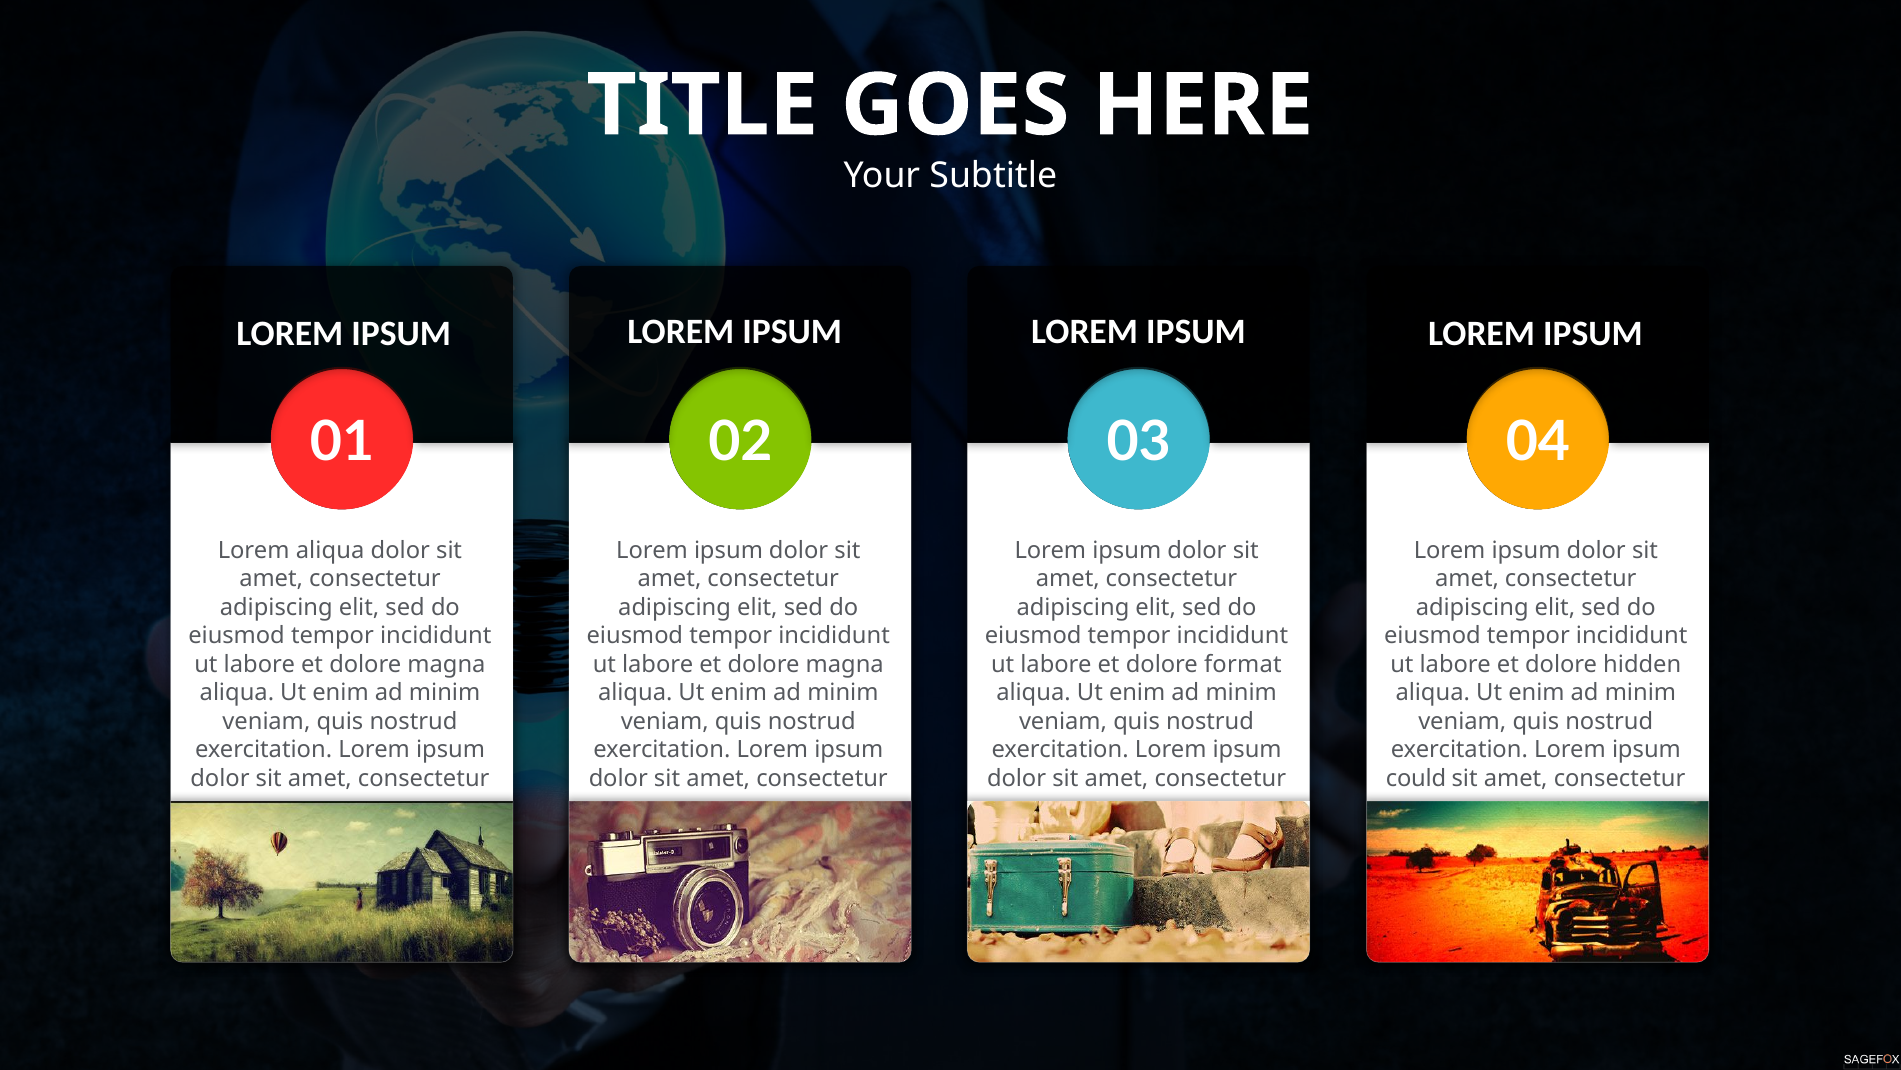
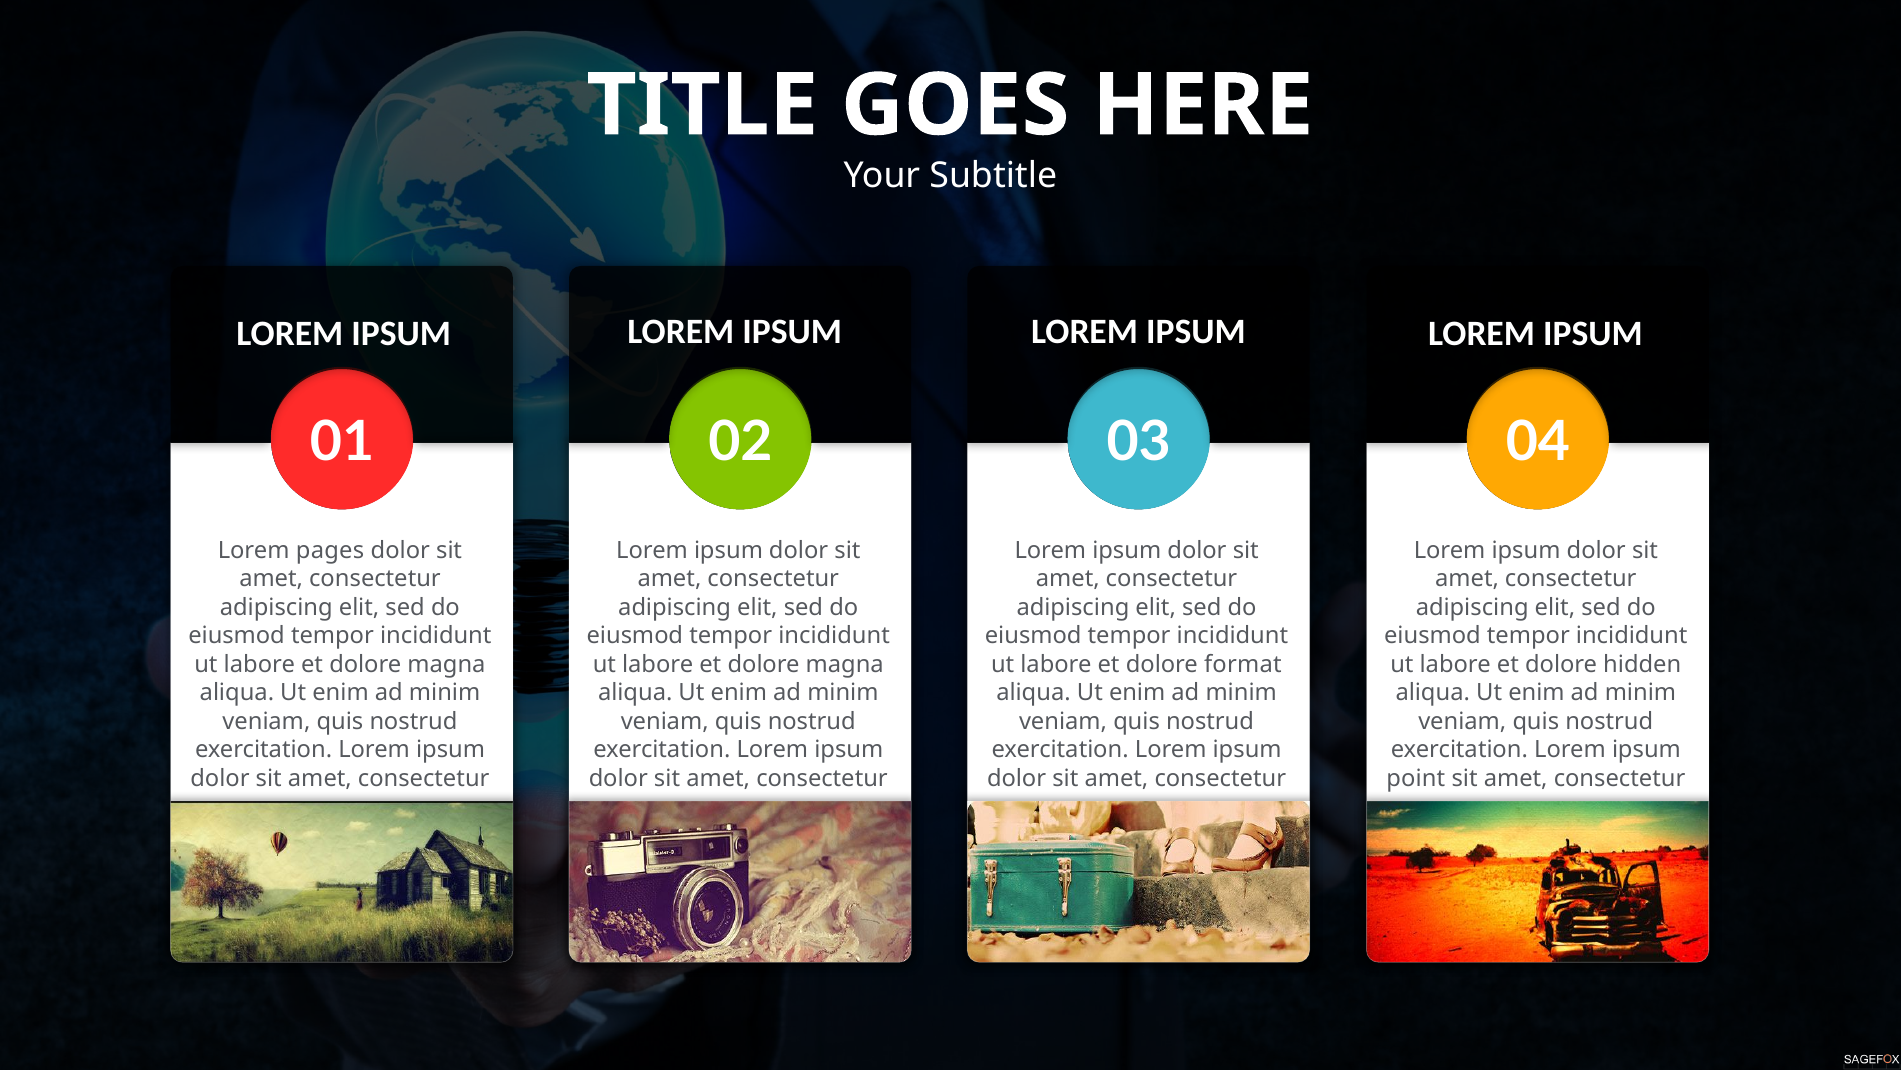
Lorem aliqua: aliqua -> pages (330, 550)
could: could -> point (1416, 778)
